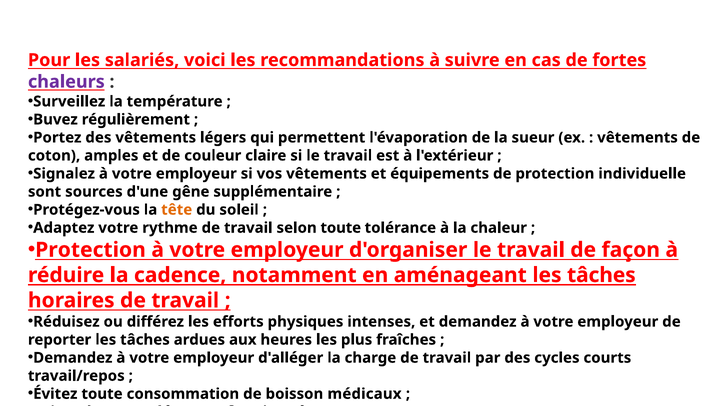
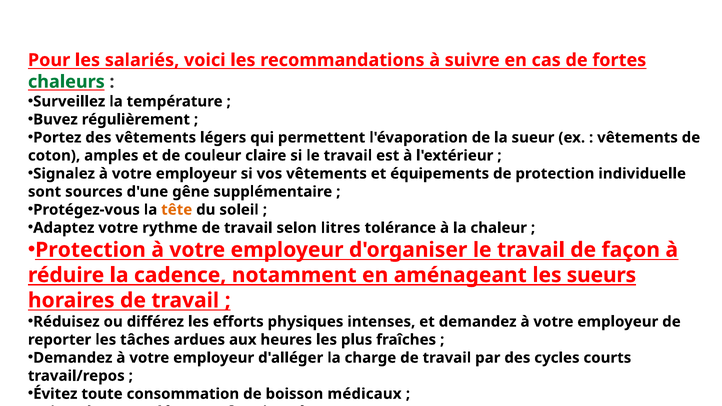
chaleurs colour: purple -> green (66, 82)
selon toute: toute -> litres (341, 228)
aménageant les tâches: tâches -> sueurs (601, 275)
